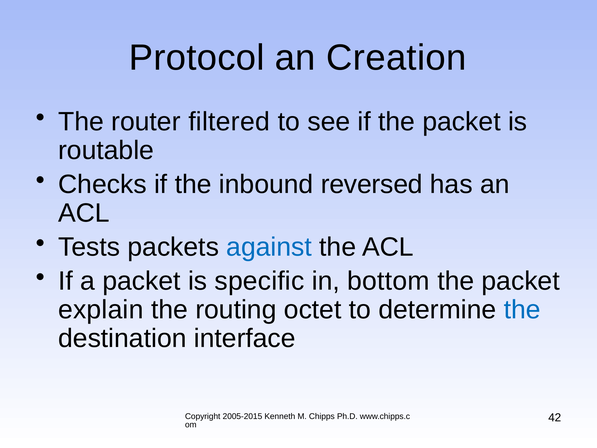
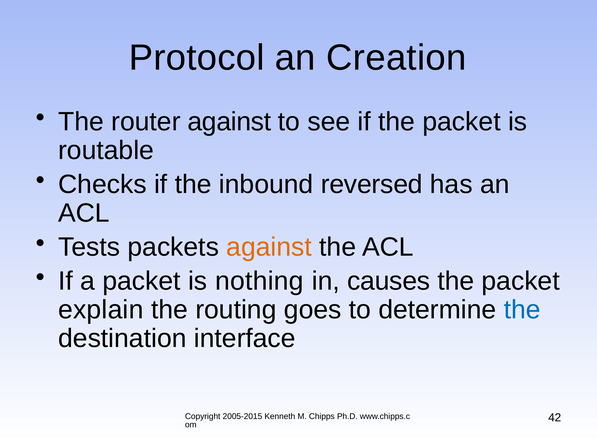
router filtered: filtered -> against (229, 122)
against colour: blue -> orange (269, 247)
specific: specific -> nothing (259, 281)
bottom: bottom -> causes (389, 281)
octet: octet -> goes (313, 310)
